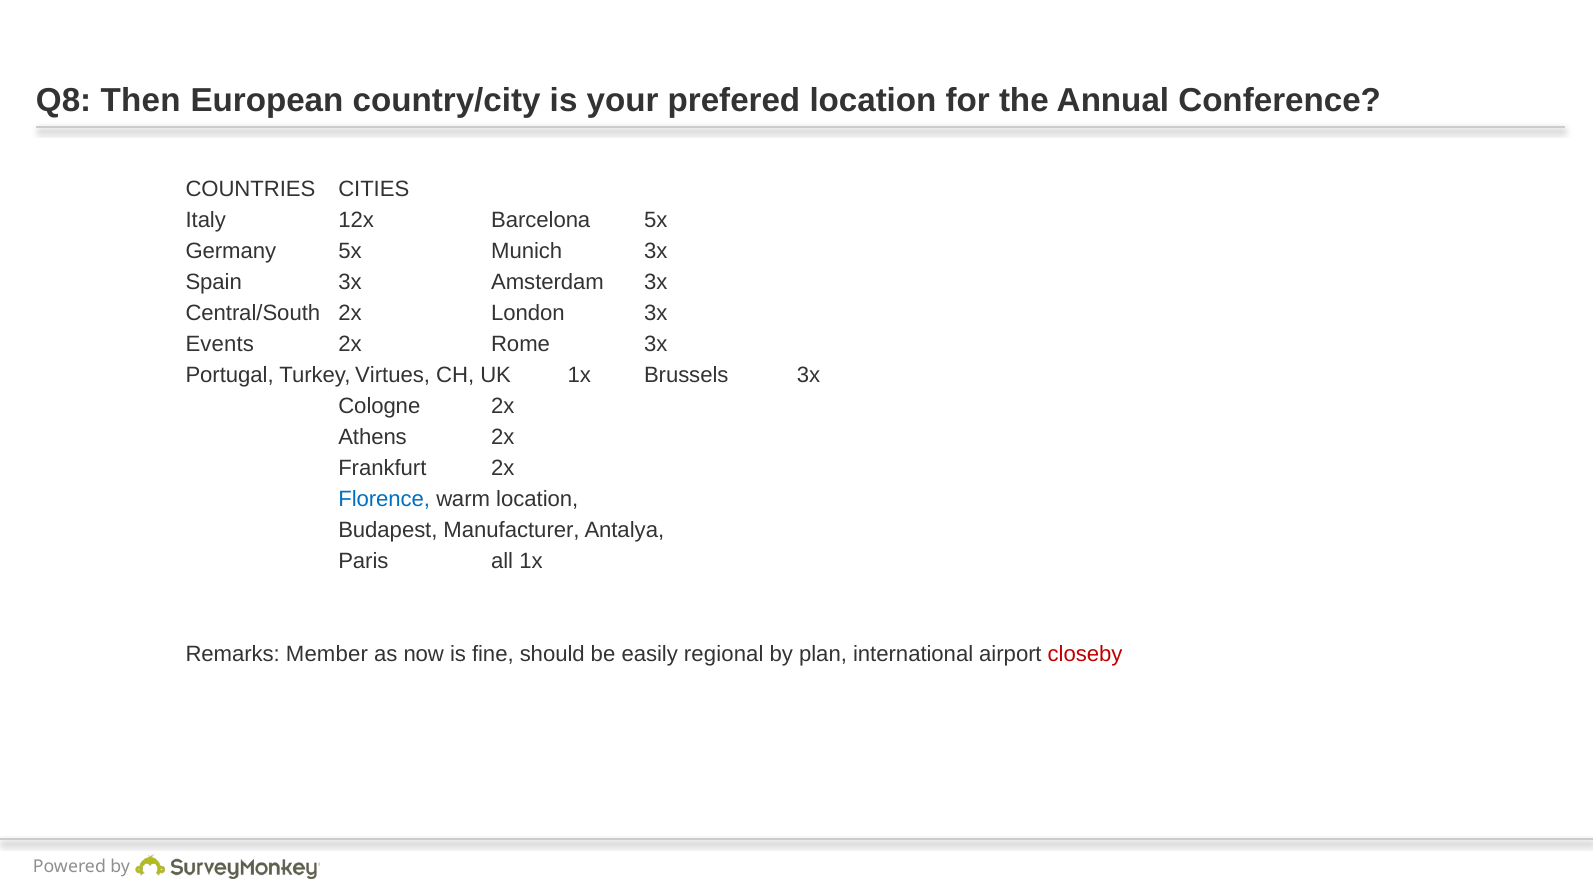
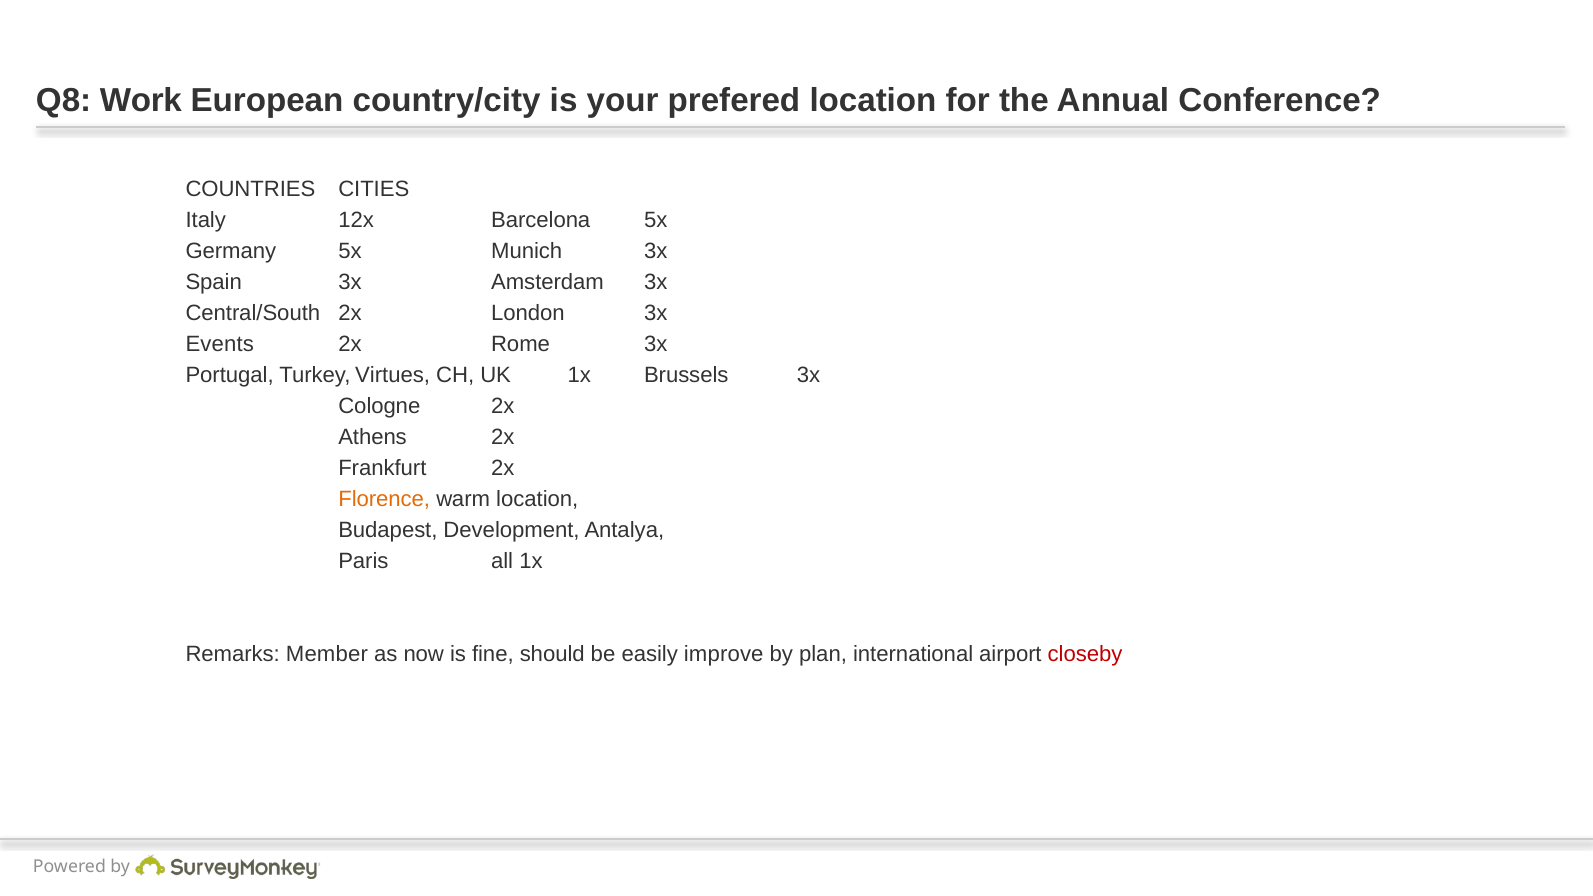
Then: Then -> Work (141, 101)
Florence colour: blue -> orange (384, 499)
Manufacturer: Manufacturer -> Development (512, 530)
regional: regional -> improve (724, 654)
